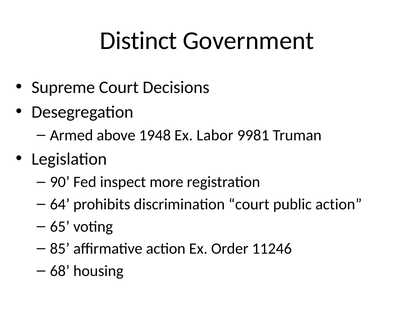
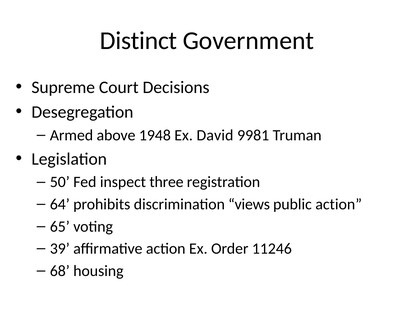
Labor: Labor -> David (215, 135)
90: 90 -> 50 (60, 182)
more: more -> three (166, 182)
discrimination court: court -> views (249, 204)
85: 85 -> 39 (60, 249)
